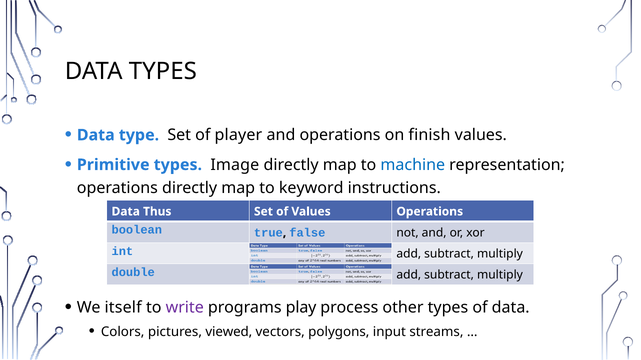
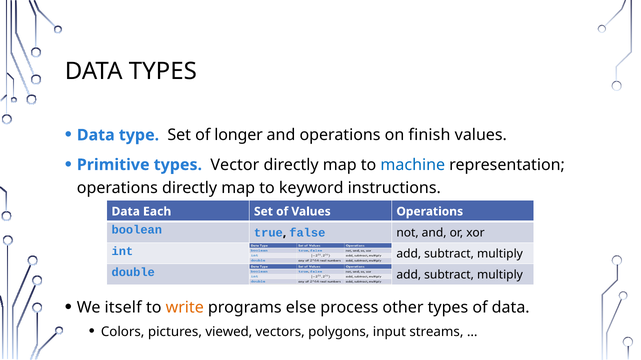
player: player -> longer (239, 135)
Image: Image -> Vector (235, 165)
Thus: Thus -> Each (157, 212)
write colour: purple -> orange (185, 308)
play: play -> else (301, 308)
